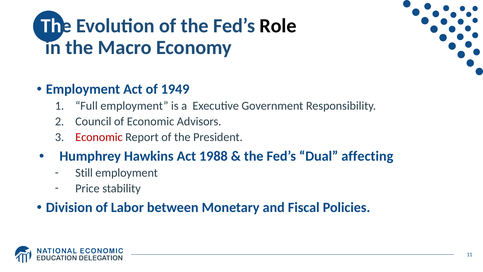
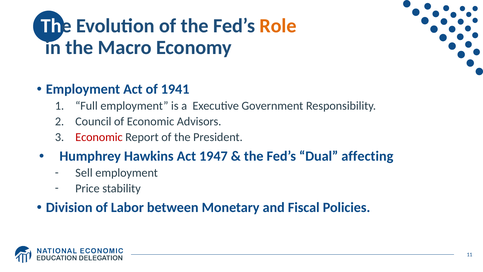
Role colour: black -> orange (278, 26)
1949: 1949 -> 1941 (175, 89)
1988: 1988 -> 1947 (213, 156)
Still: Still -> Sell (84, 173)
